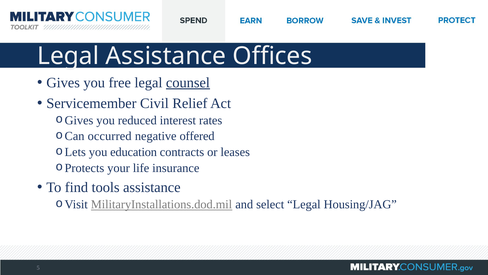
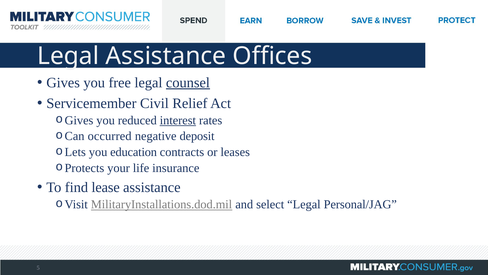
interest underline: none -> present (178, 120)
offered: offered -> deposit (197, 136)
tools: tools -> lease (106, 187)
Housing/JAG: Housing/JAG -> Personal/JAG (360, 204)
